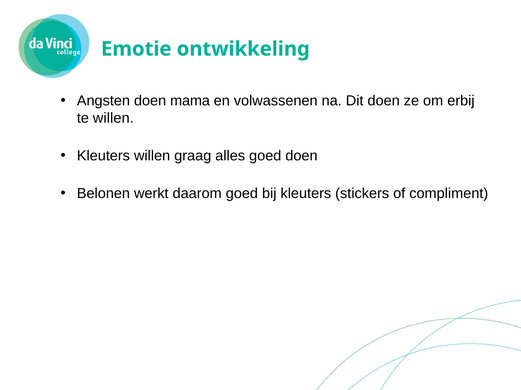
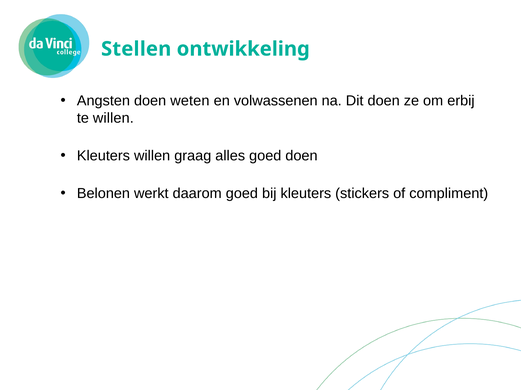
Emotie: Emotie -> Stellen (136, 49)
mama: mama -> weten (190, 101)
